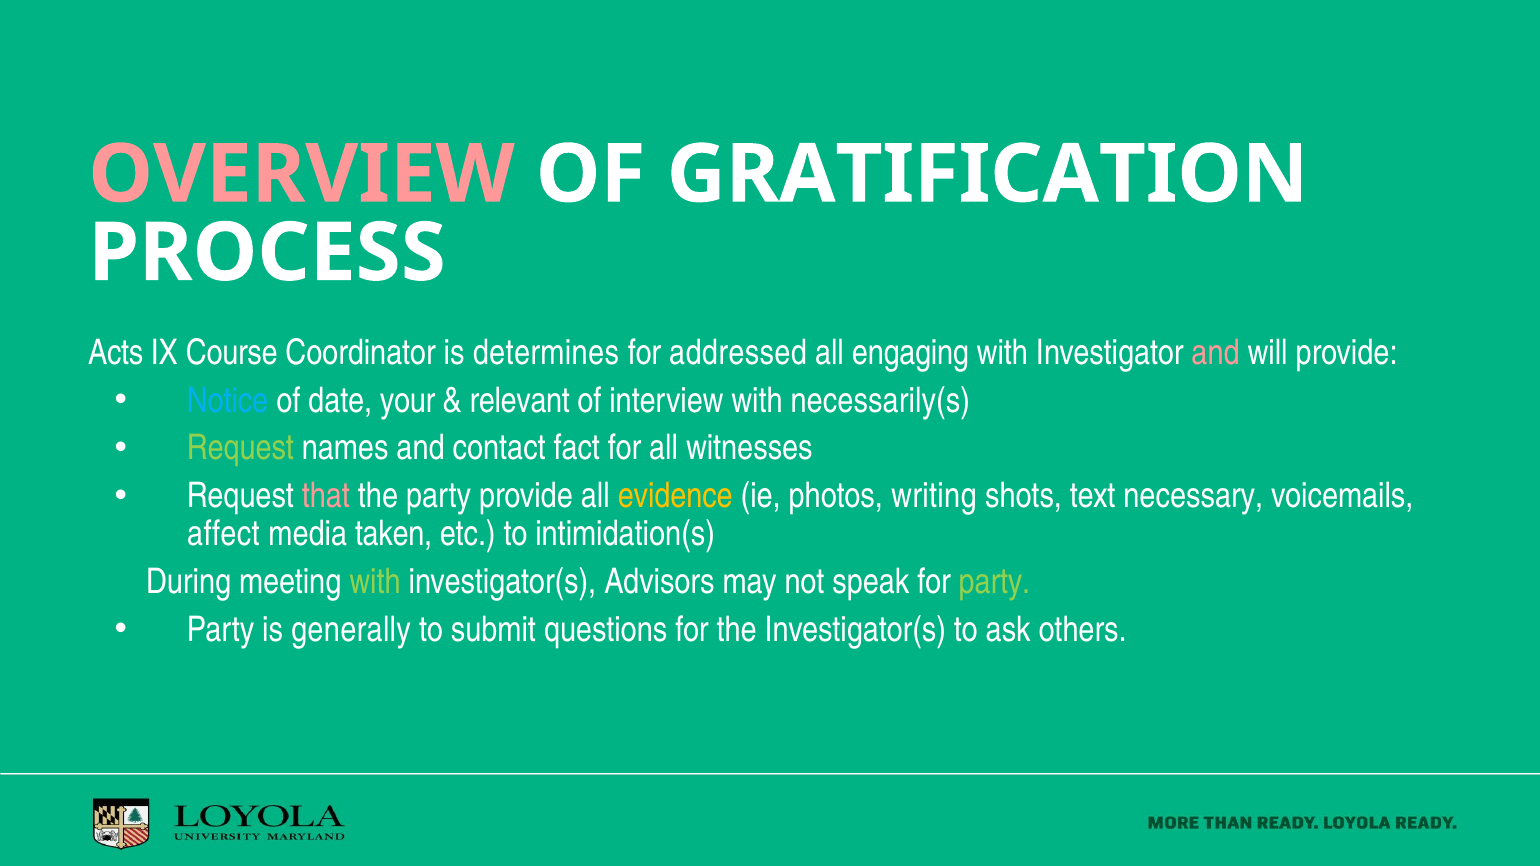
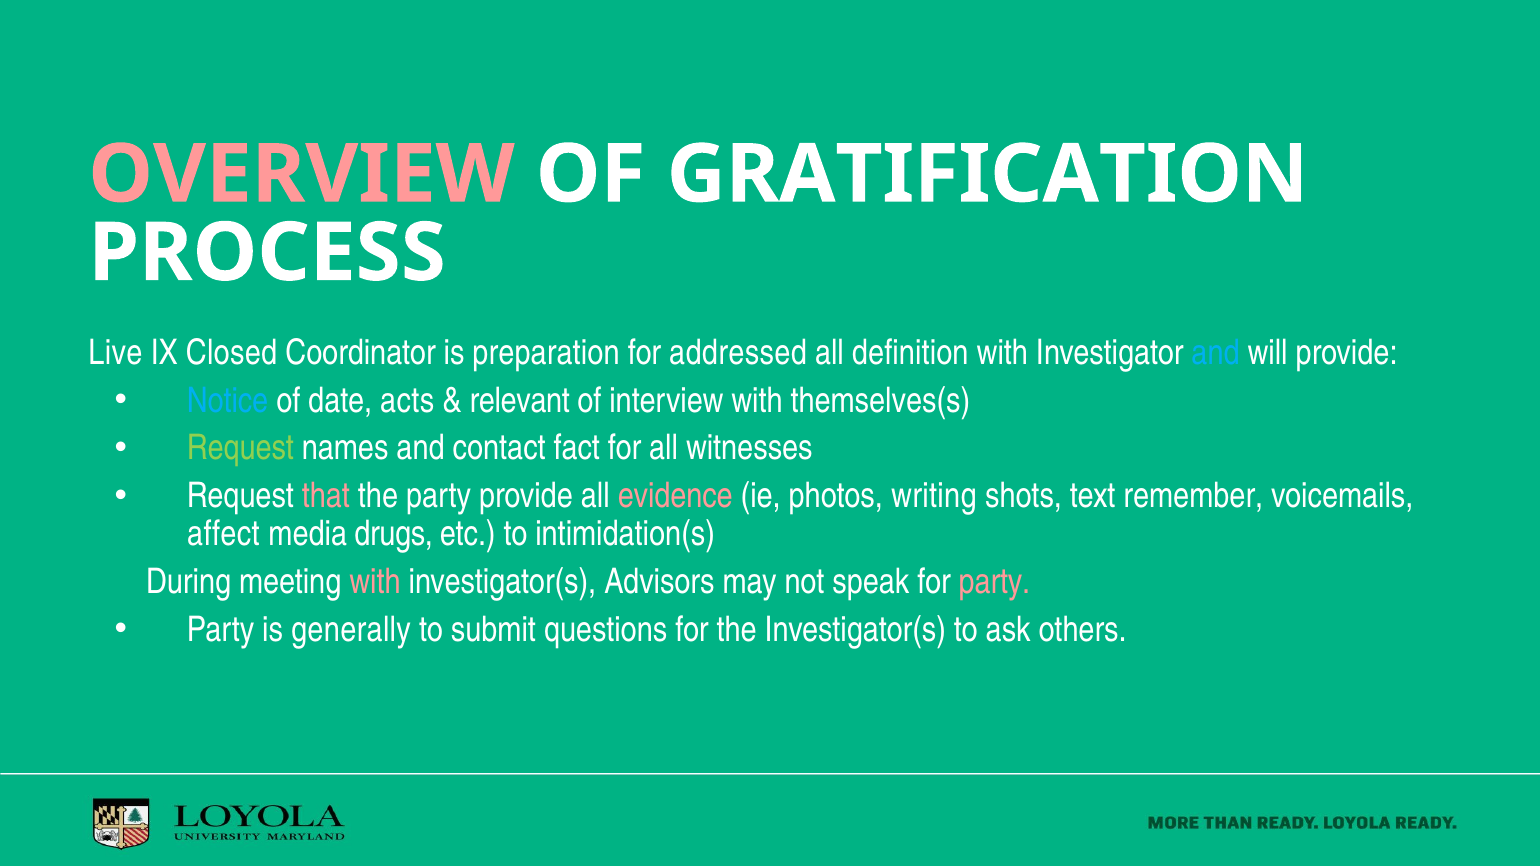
Acts: Acts -> Live (115, 353)
Course: Course -> Closed (232, 353)
determines: determines -> preparation (546, 353)
engaging: engaging -> definition (910, 353)
and colour: pink -> light blue (1216, 353)
your: your -> acts (407, 401)
necessarily(s: necessarily(s -> themselves(s (880, 401)
evidence colour: yellow -> pink (675, 496)
necessary: necessary -> remember (1193, 496)
taken: taken -> drugs (394, 534)
with colour: light green -> pink (375, 582)
party colour: light green -> pink (994, 582)
